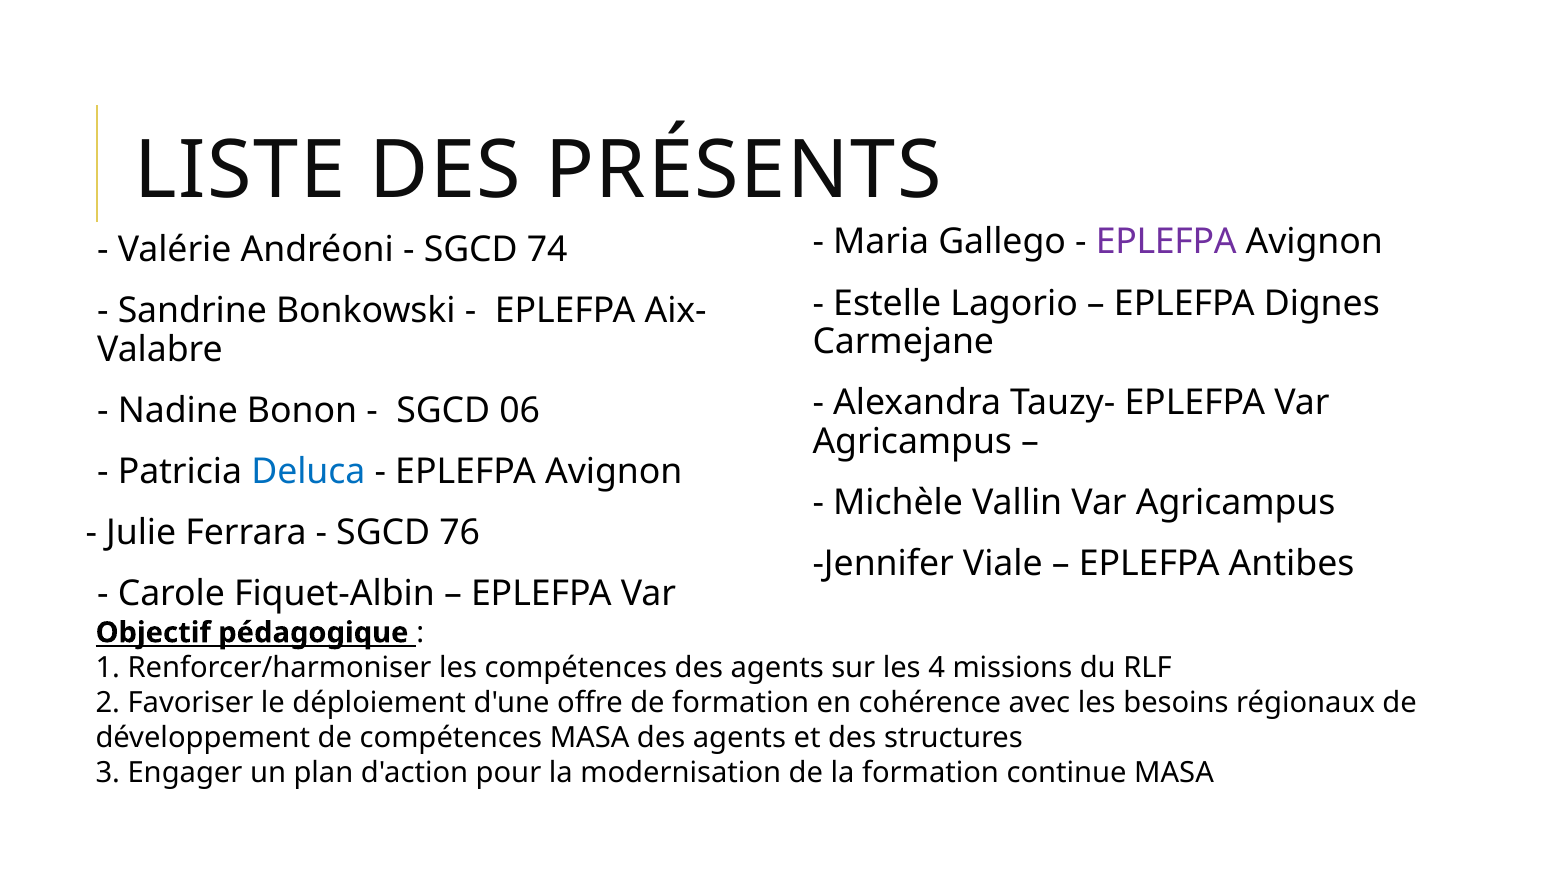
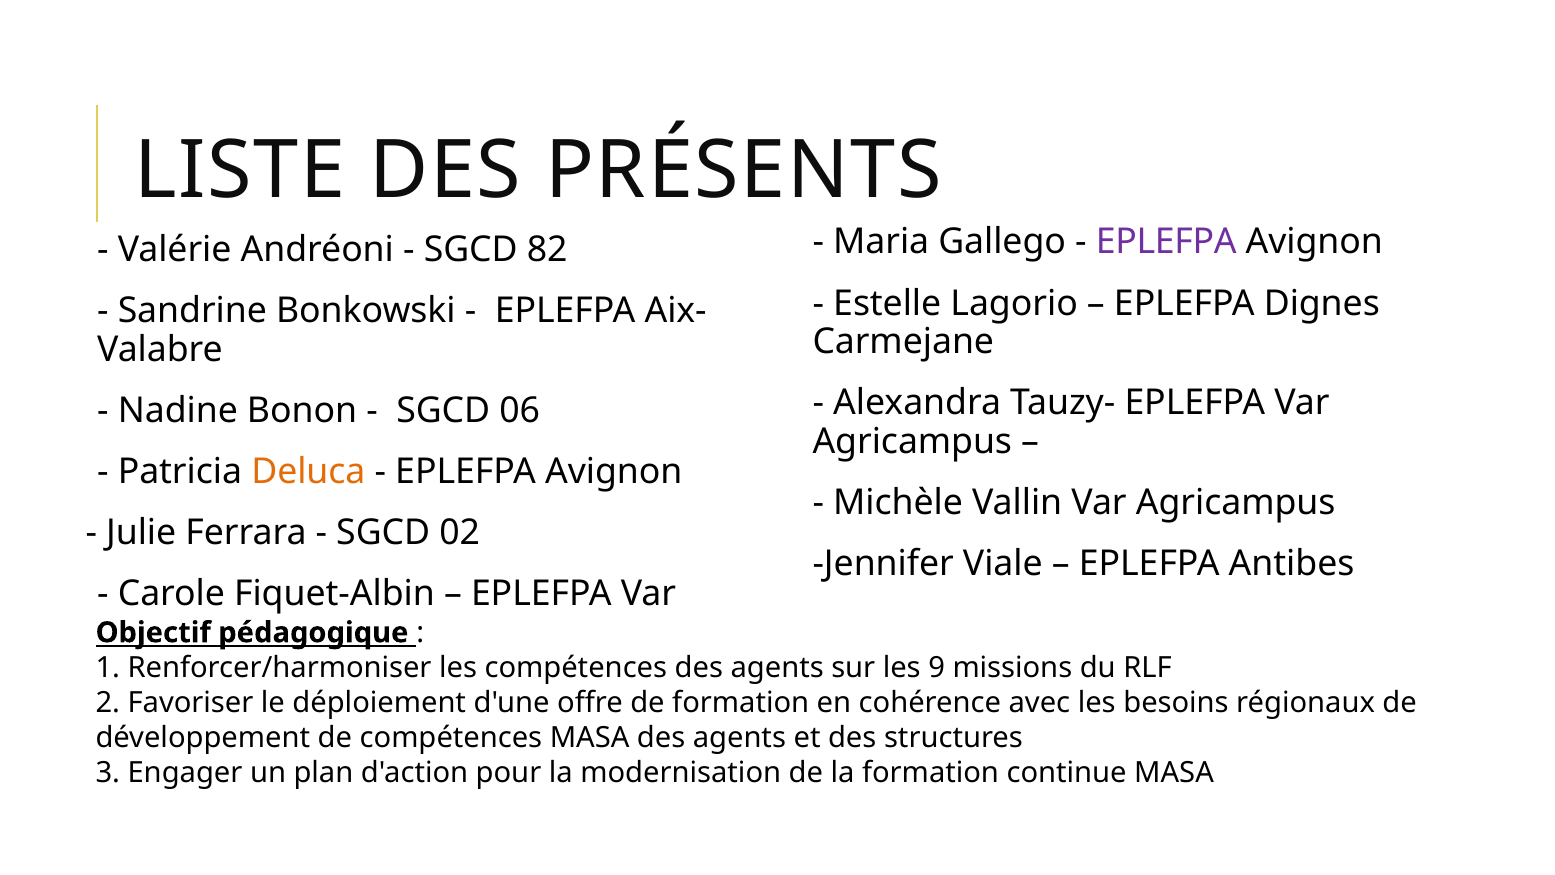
74: 74 -> 82 (547, 250)
Deluca colour: blue -> orange (308, 472)
76: 76 -> 02 (460, 533)
4: 4 -> 9 (937, 667)
